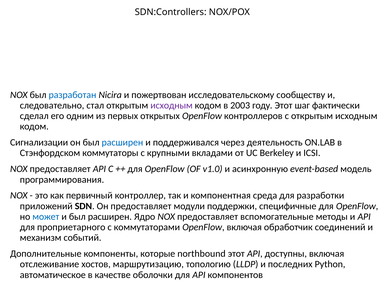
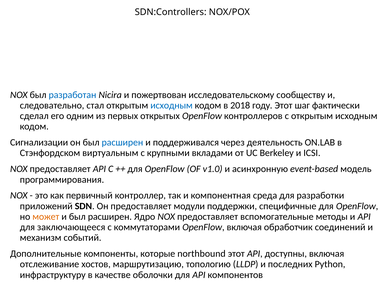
исходным colour: purple -> blue (172, 105)
2003: 2003 -> 2018 (240, 105)
коммутаторы: коммутаторы -> виртуальным (110, 153)
может colour: blue -> orange (46, 217)
проприетарного: проприетарного -> заключающееся (71, 227)
автоматическое: автоматическое -> инфраструктуру (53, 275)
